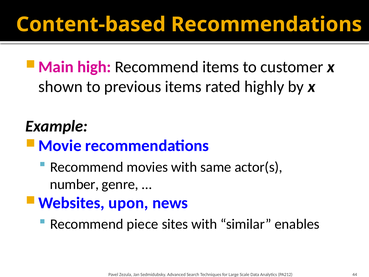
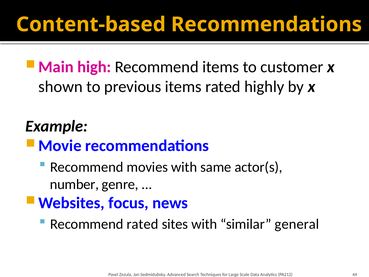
upon: upon -> focus (129, 203)
Recommend piece: piece -> rated (142, 224)
enables: enables -> general (297, 224)
